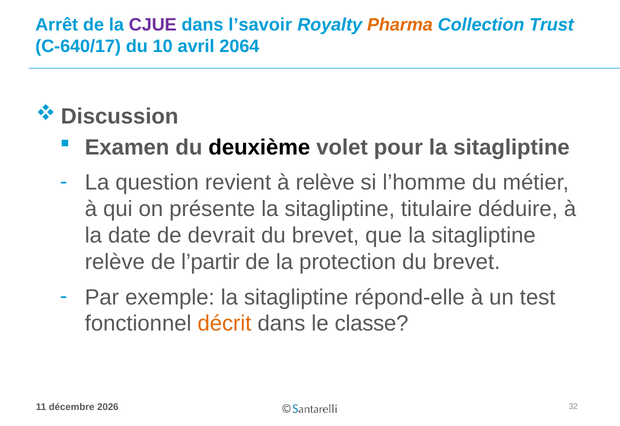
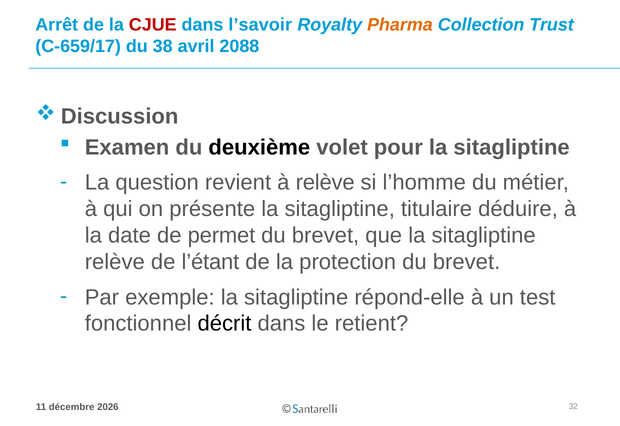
CJUE colour: purple -> red (153, 25)
C-640/17: C-640/17 -> C-659/17 (78, 46)
10: 10 -> 38 (163, 46)
2064: 2064 -> 2088 (239, 46)
devrait: devrait -> permet (221, 236)
l’partir: l’partir -> l’étant (210, 262)
décrit colour: orange -> black (224, 324)
classe: classe -> retient (371, 324)
